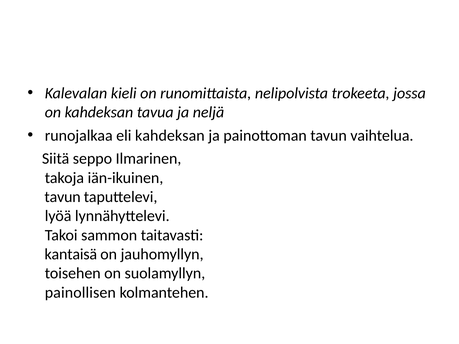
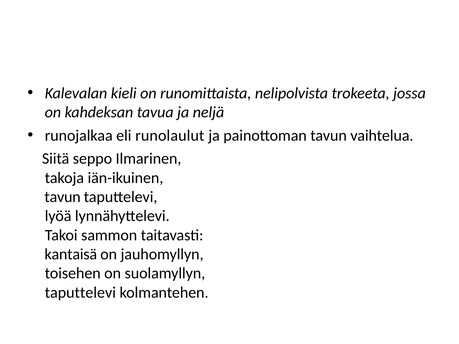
eli kahdeksan: kahdeksan -> runolaulut (170, 136)
painollisen: painollisen -> taputtelevi (80, 293)
